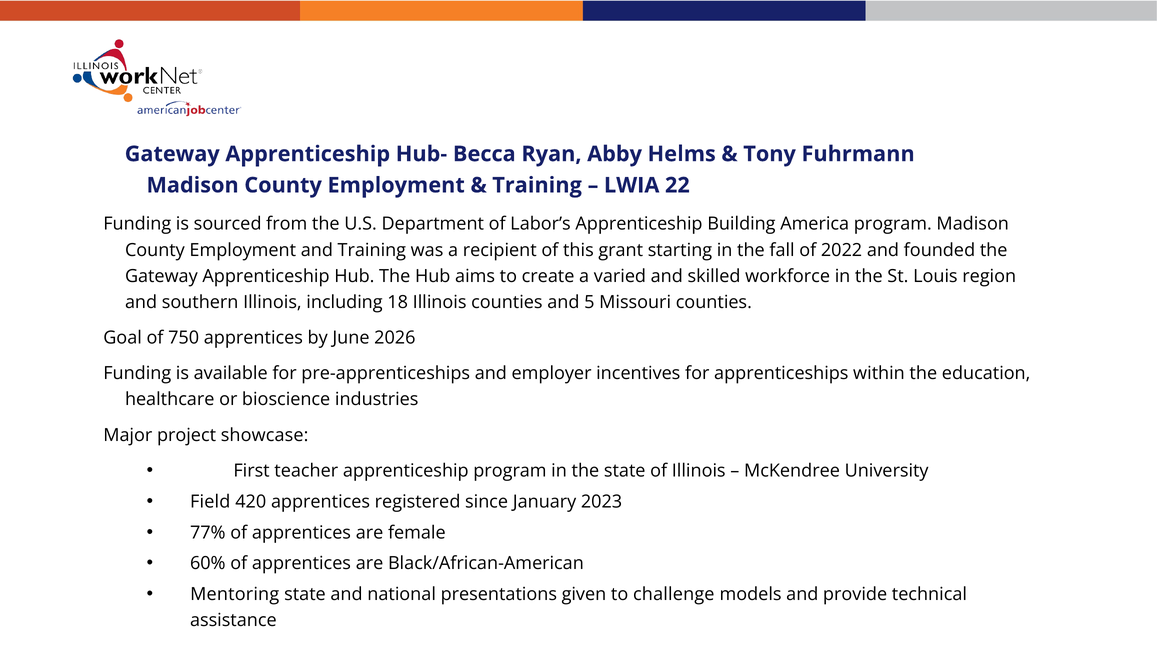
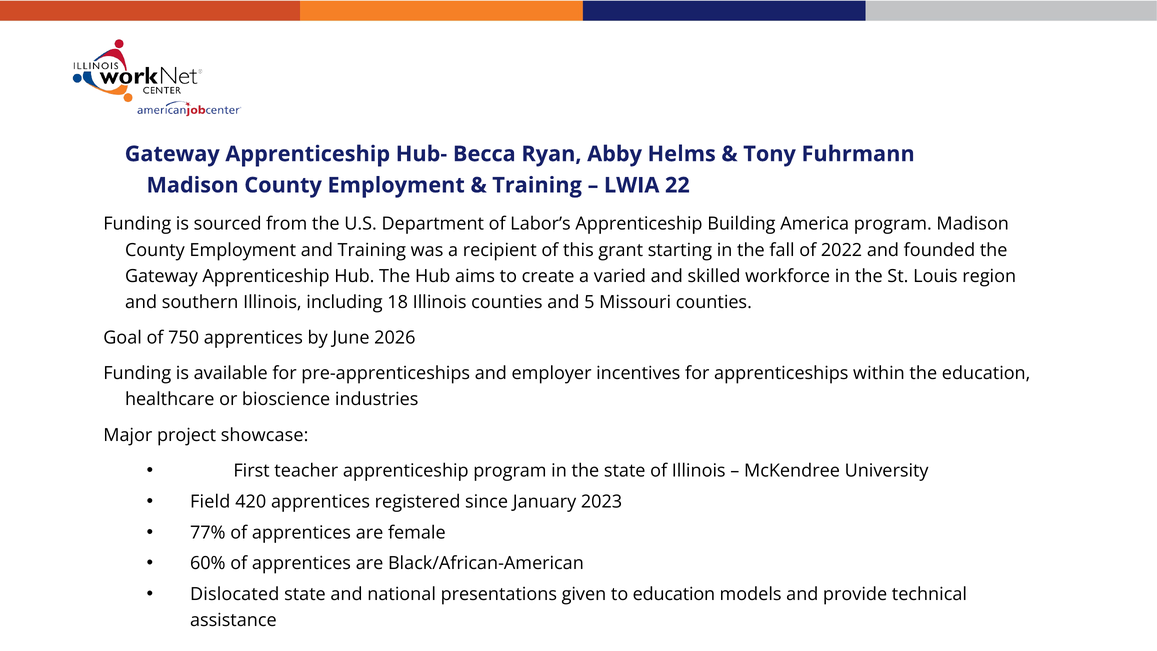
Mentoring: Mentoring -> Dislocated (235, 594)
to challenge: challenge -> education (674, 594)
